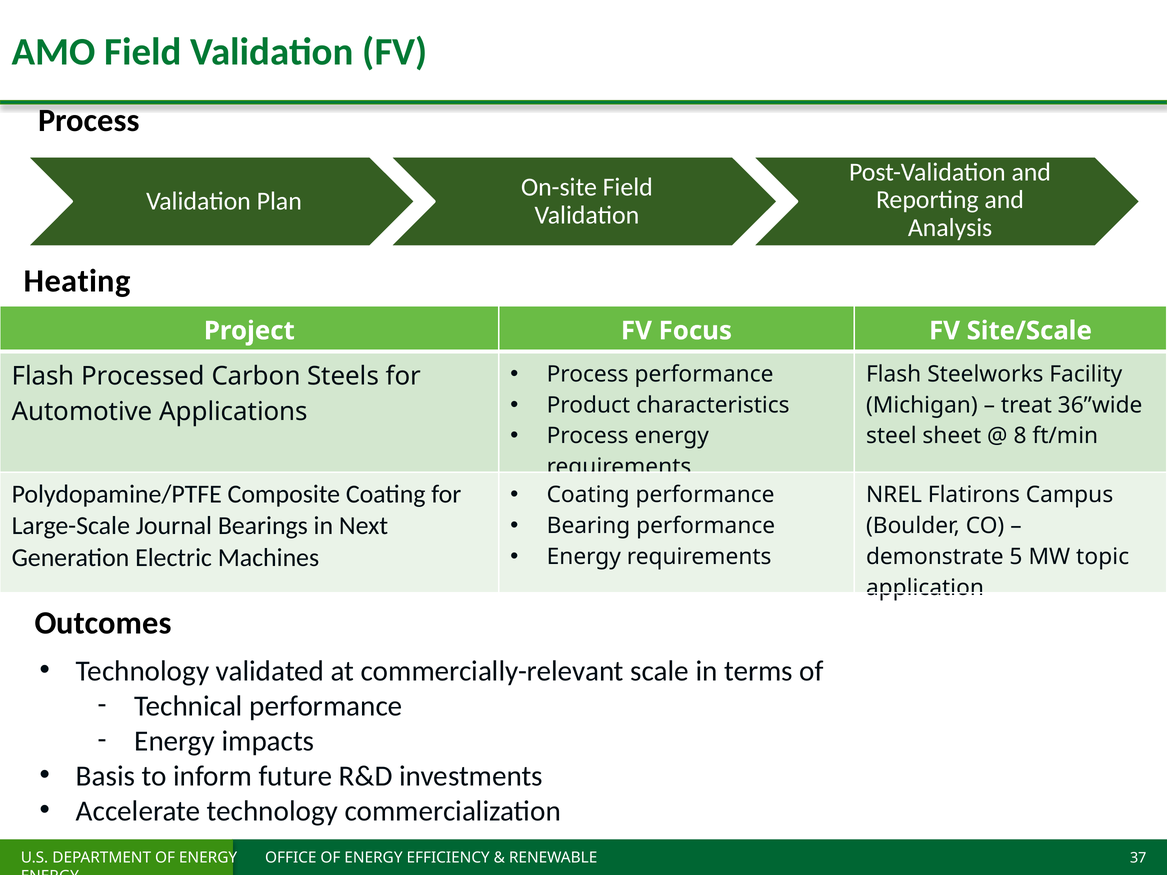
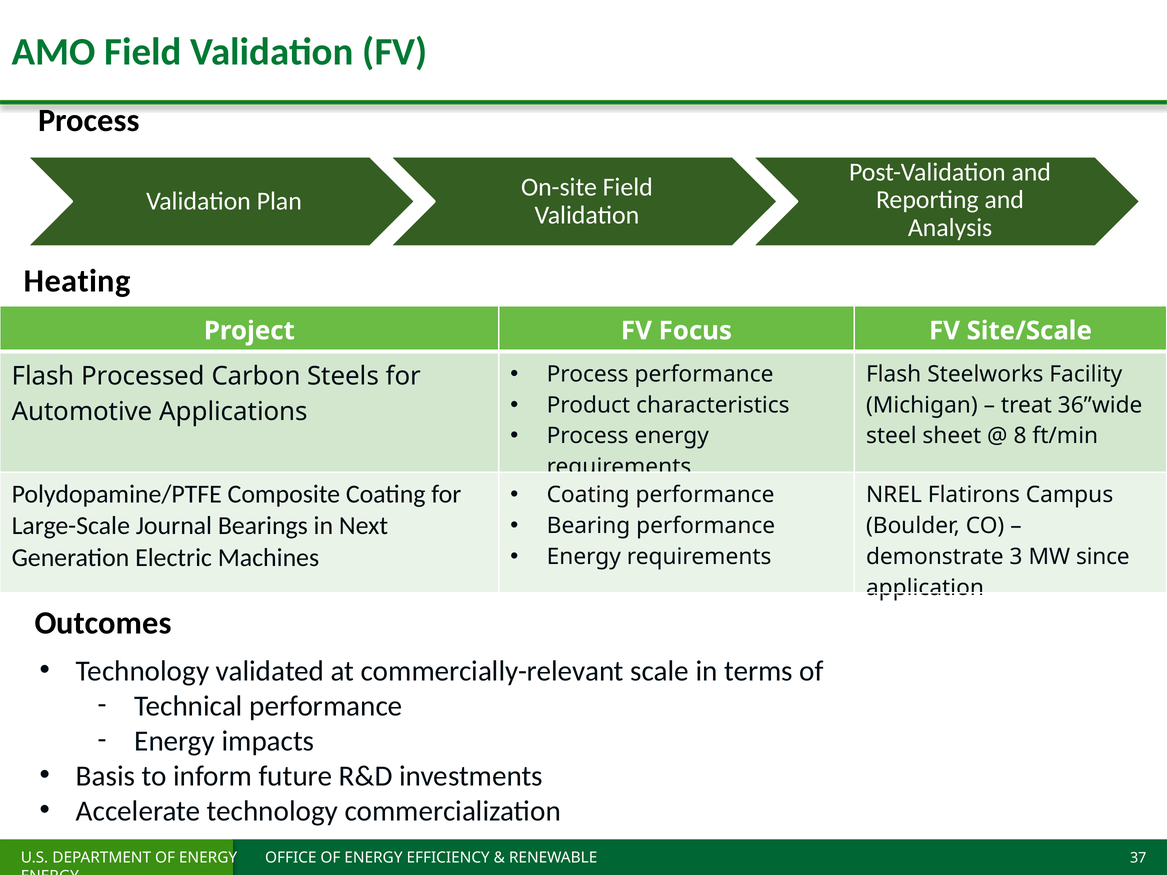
5: 5 -> 3 (1016, 557)
topic: topic -> since (1103, 557)
